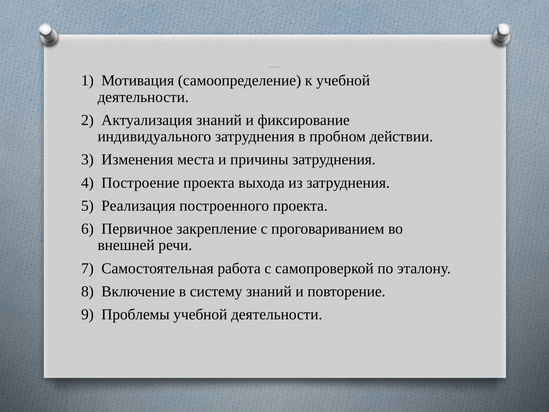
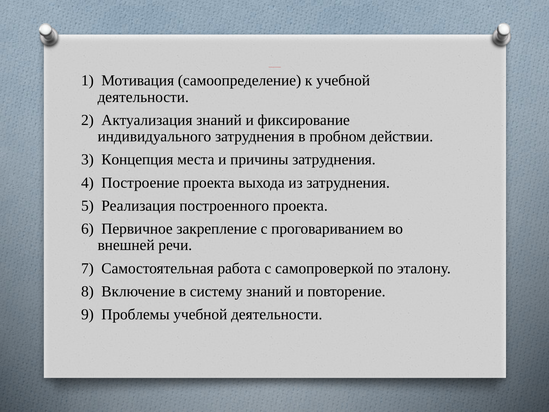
Изменения: Изменения -> Концепция (137, 160)
